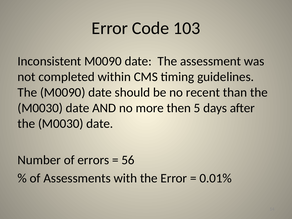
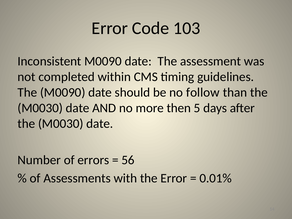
recent: recent -> follow (203, 92)
